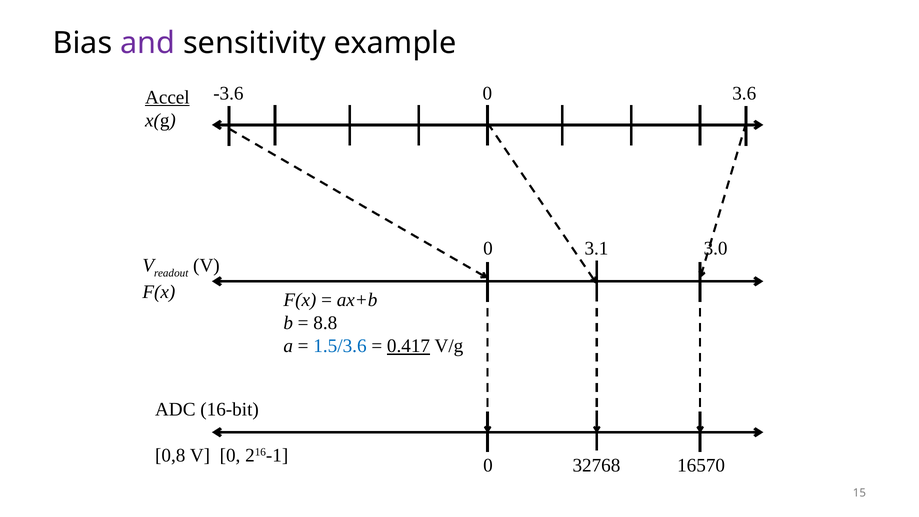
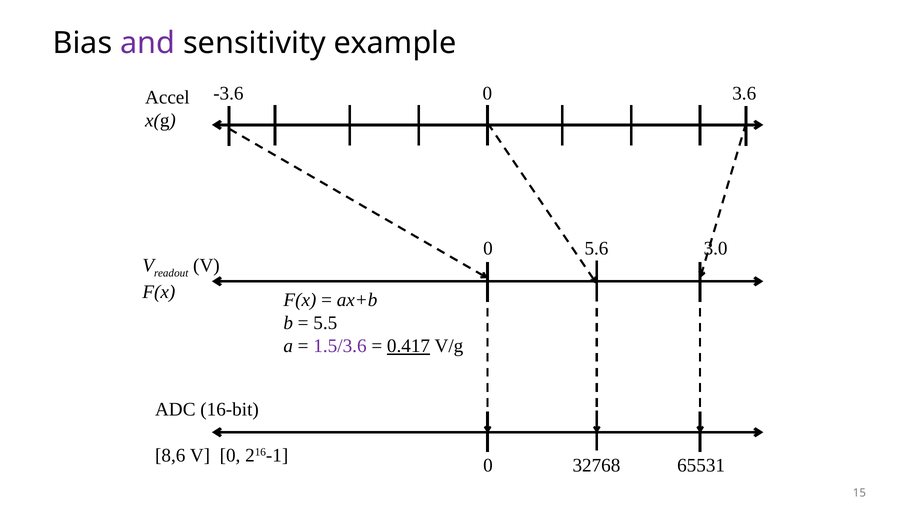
Accel underline: present -> none (167, 97)
3.1: 3.1 -> 5.6 (596, 248)
8.8: 8.8 -> 5.5 (325, 323)
1.5/3.6 colour: blue -> purple (340, 346)
0,8: 0,8 -> 8,6 (170, 455)
16570: 16570 -> 65531 (701, 465)
